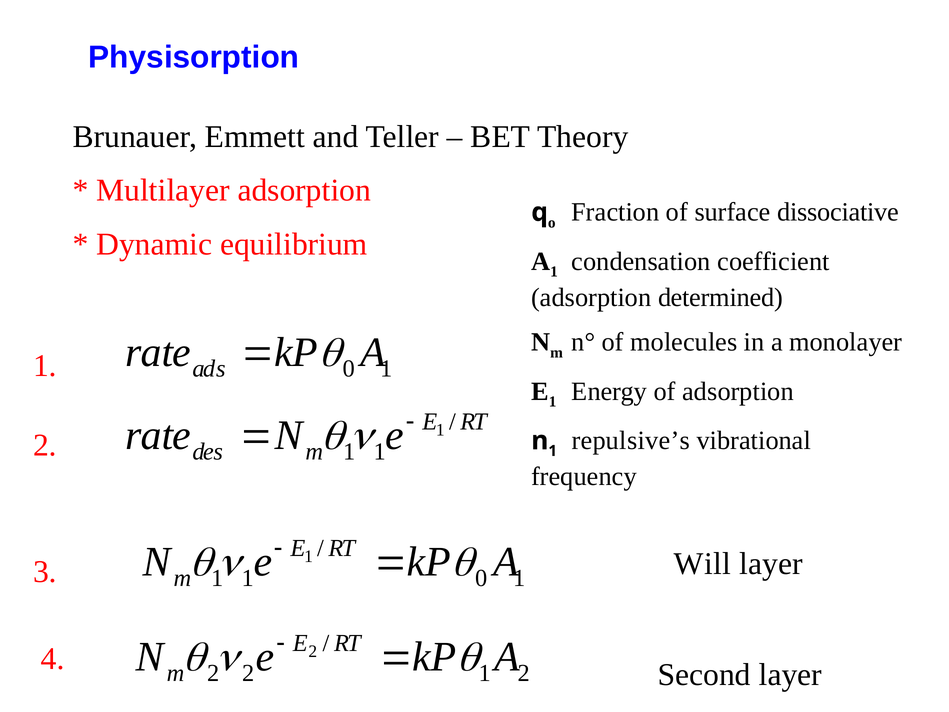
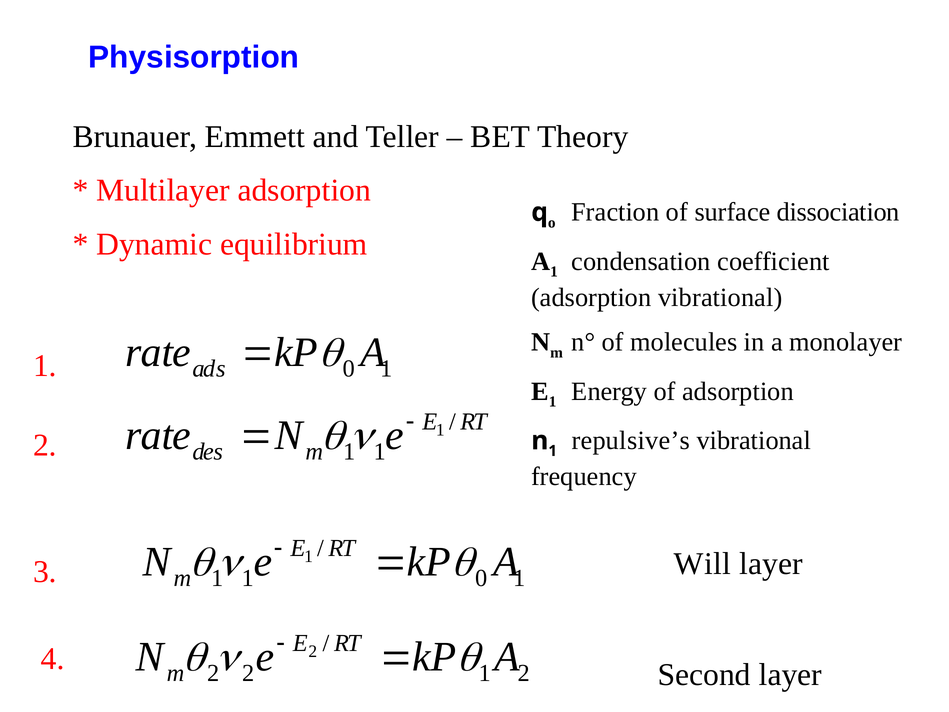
dissociative: dissociative -> dissociation (838, 212)
adsorption determined: determined -> vibrational (720, 297)
